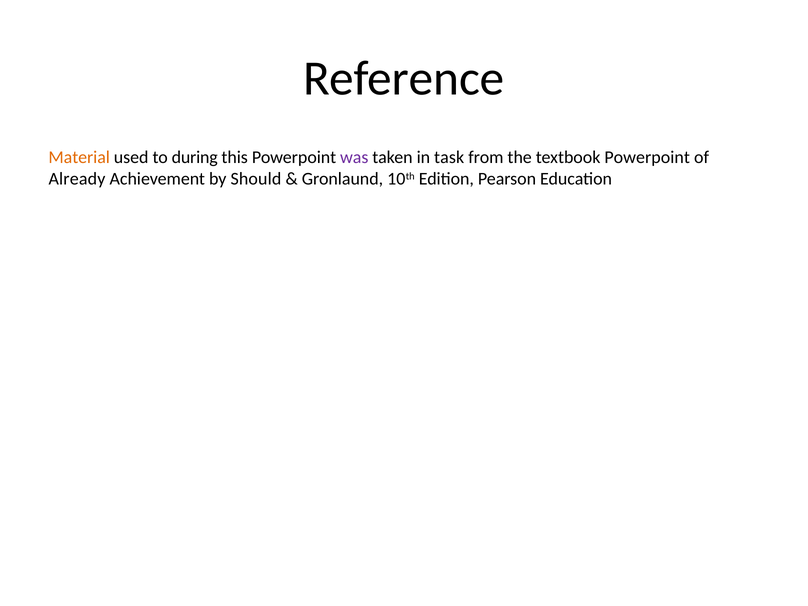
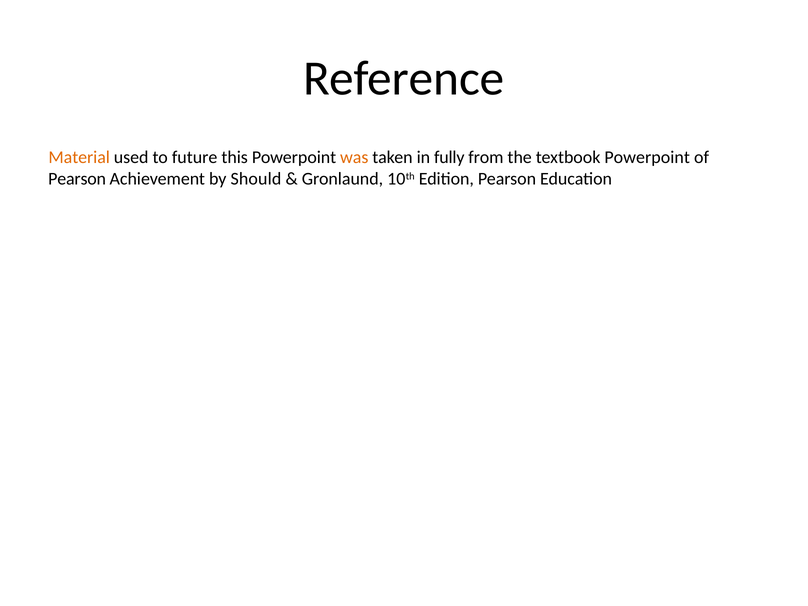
during: during -> future (195, 157)
was colour: purple -> orange (354, 157)
task: task -> fully (449, 157)
Already: Already -> Pearson (77, 179)
